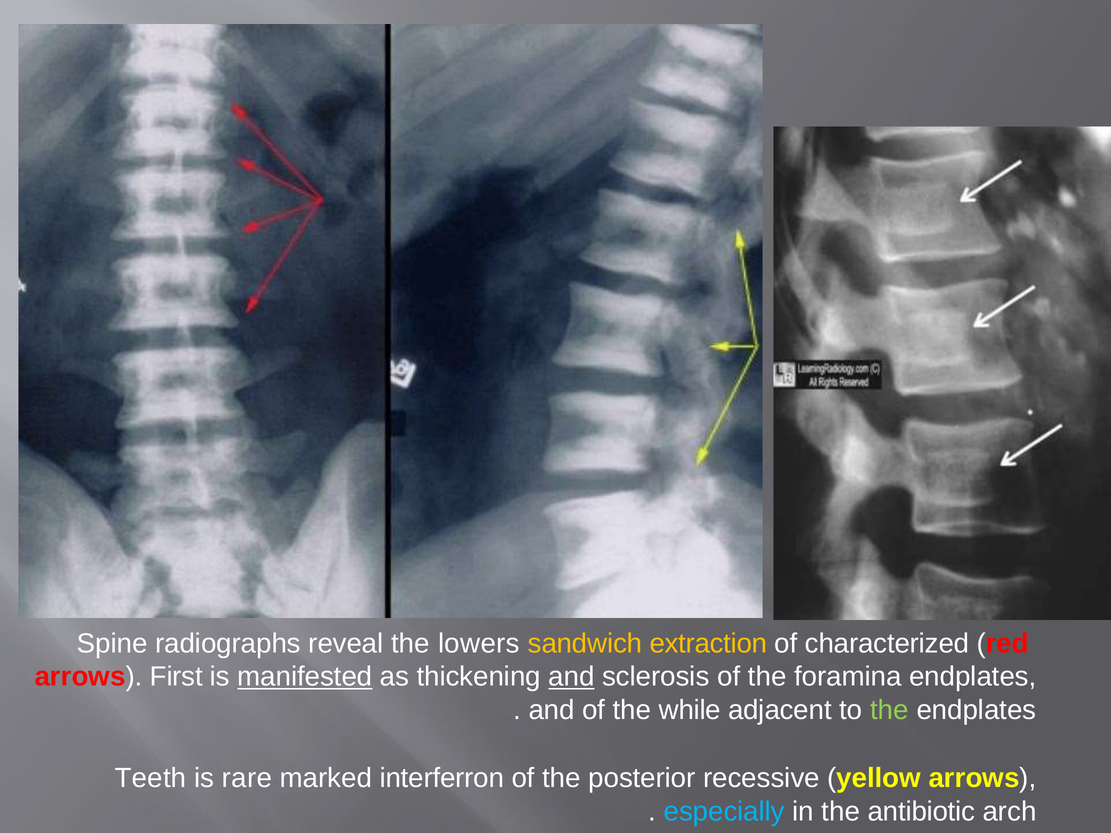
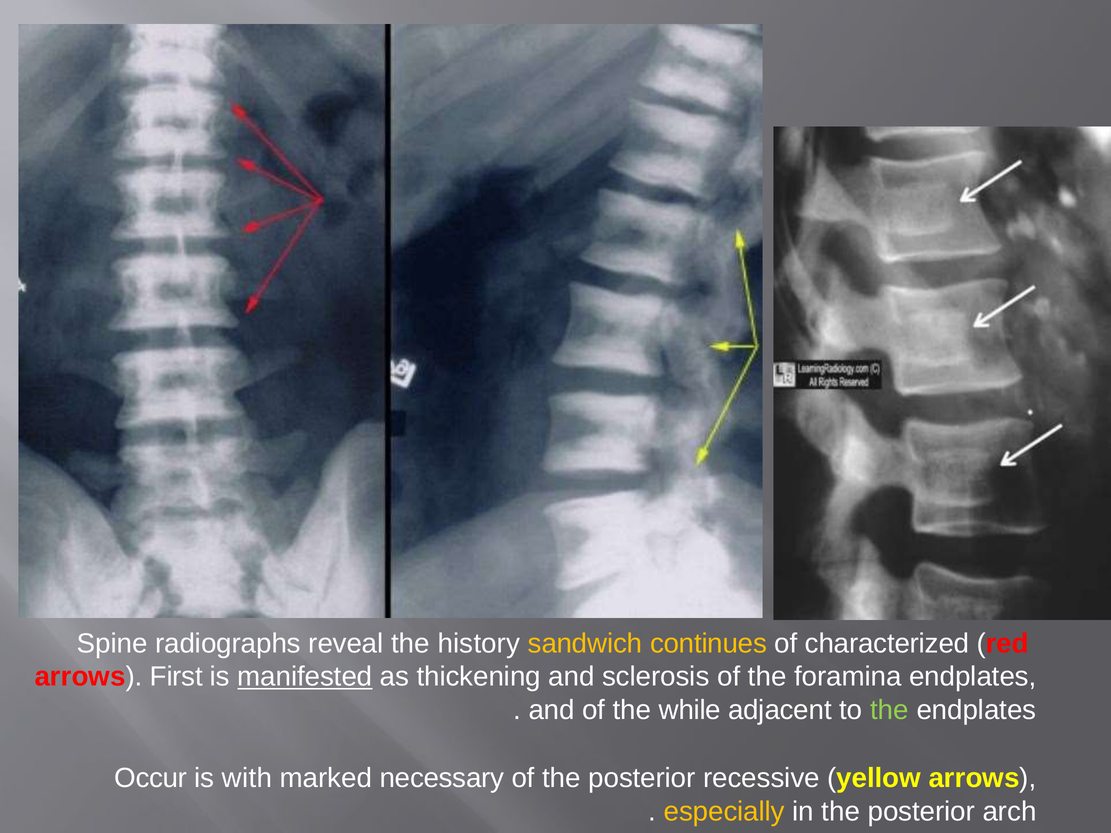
lowers: lowers -> history (479, 644)
extraction: extraction -> continues (708, 644)
and underline: present -> none (571, 677)
Teeth: Teeth -> Occur (151, 778)
rare: rare -> with (247, 778)
interferron: interferron -> necessary (442, 778)
especially colour: light blue -> yellow (724, 812)
in the antibiotic: antibiotic -> posterior (921, 812)
